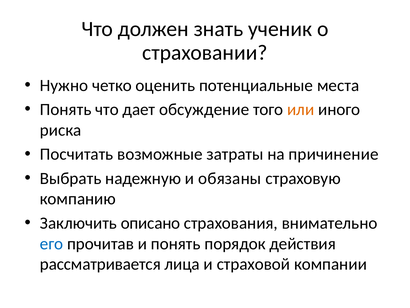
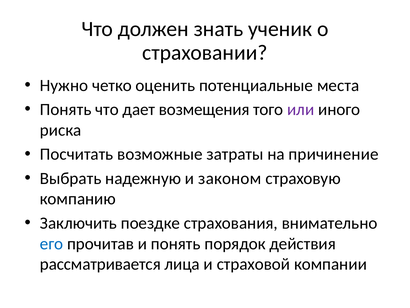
обсуждение: обсуждение -> возмещения (204, 109)
или colour: orange -> purple (301, 109)
обязаны: обязаны -> законом (230, 178)
описано: описано -> поездке (150, 223)
